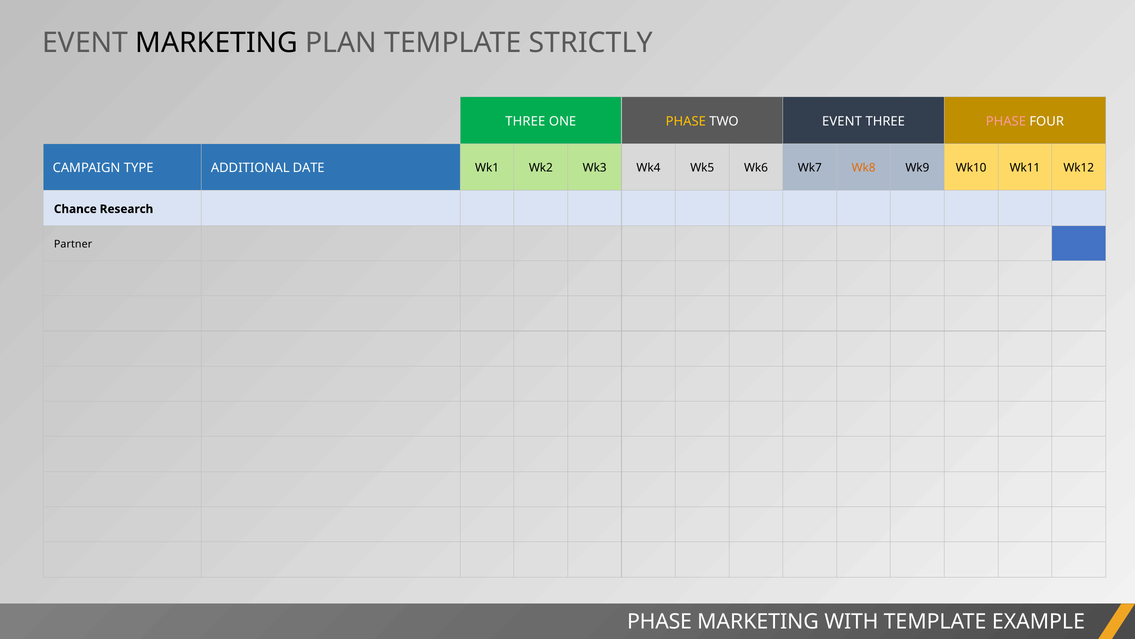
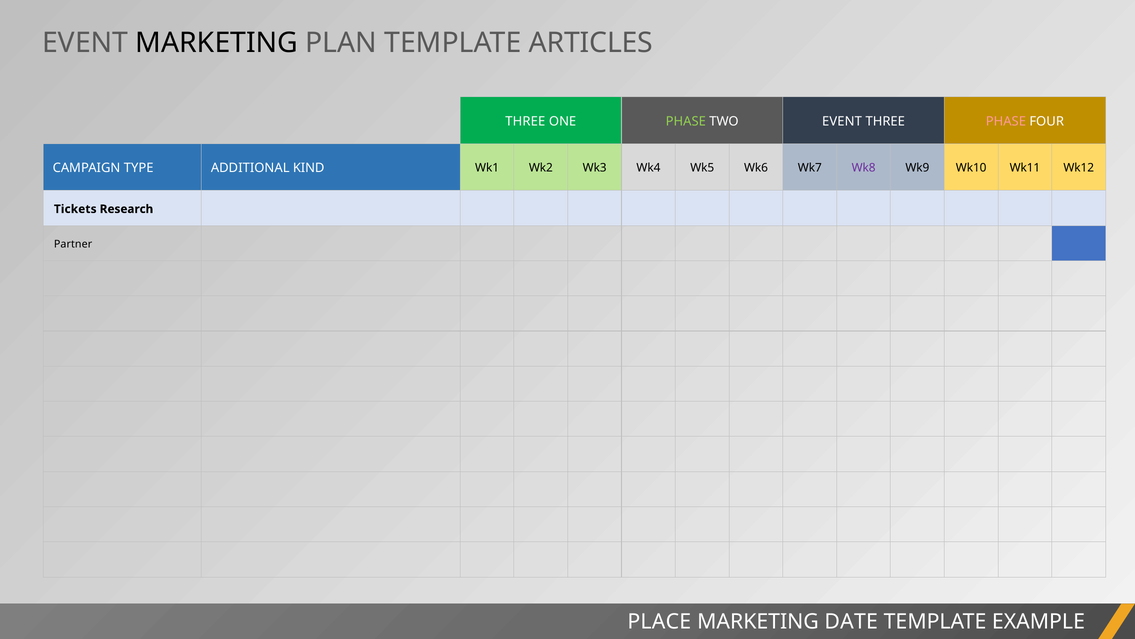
STRICTLY: STRICTLY -> ARTICLES (591, 43)
PHASE colour: yellow -> light green (686, 121)
DATE: DATE -> KIND (309, 168)
Wk8 colour: orange -> purple (864, 168)
Chance: Chance -> Tickets (75, 209)
PHASE: PHASE -> PLACE (659, 621)
WITH: WITH -> DATE (851, 621)
